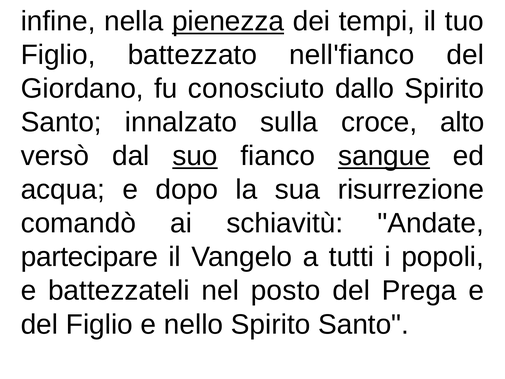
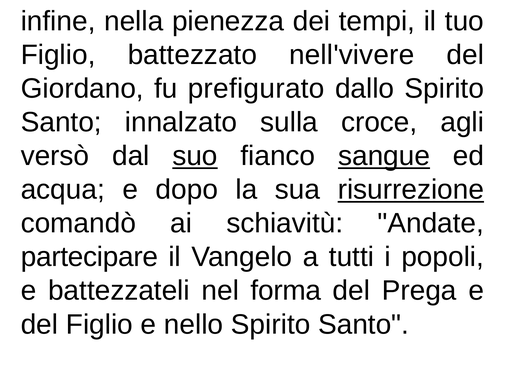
pienezza underline: present -> none (228, 21)
nell'fianco: nell'fianco -> nell'vivere (352, 55)
conosciuto: conosciuto -> prefigurato (256, 89)
alto: alto -> agli (462, 122)
risurrezione underline: none -> present (411, 190)
posto: posto -> forma (286, 291)
